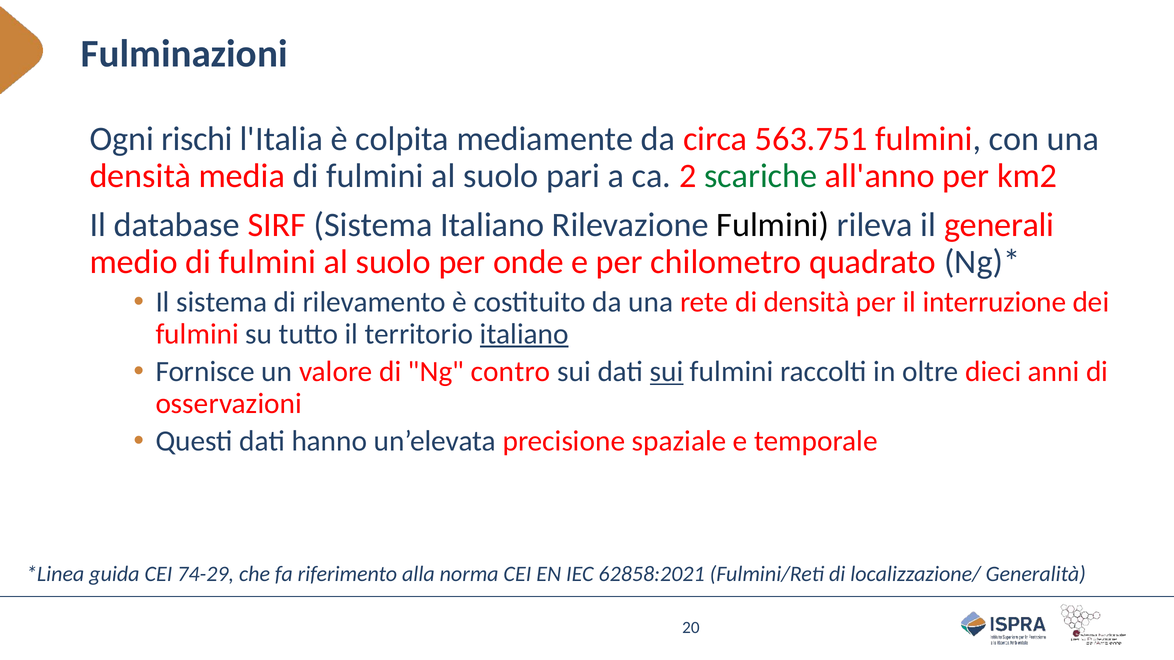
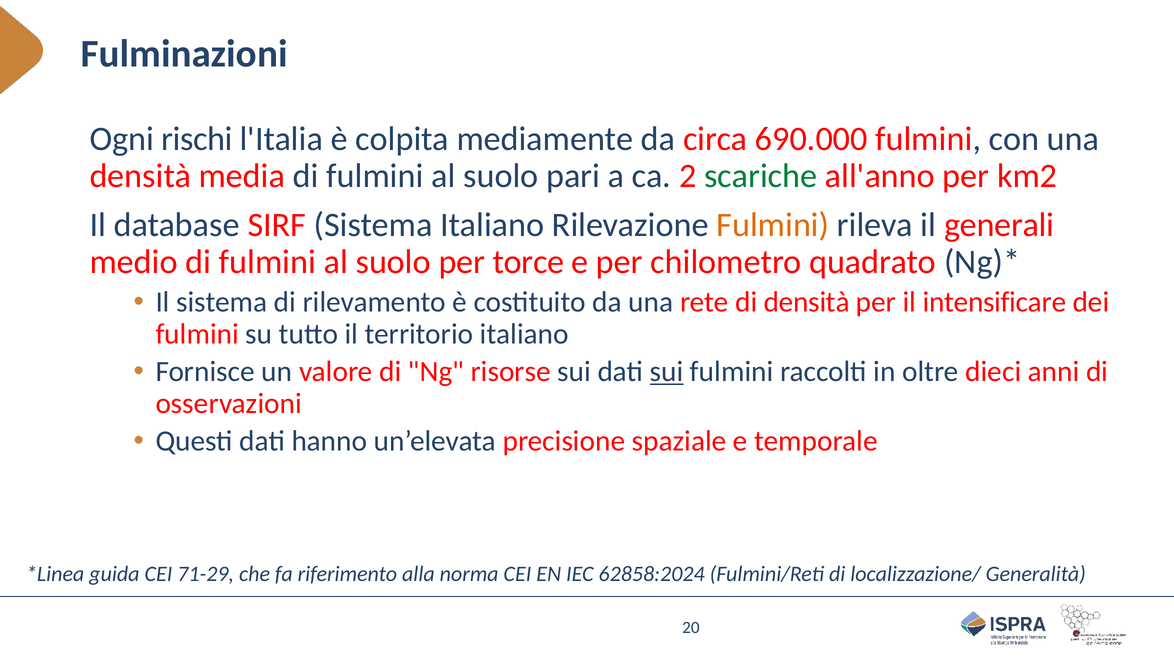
563.751: 563.751 -> 690.000 (811, 139)
Fulmini colour: black -> orange (773, 225)
onde: onde -> torce (528, 262)
interruzione: interruzione -> intensificare (994, 302)
italiano underline: present -> none (524, 334)
contro: contro -> risorse (511, 372)
74-29: 74-29 -> 71-29 (206, 574)
62858:2021: 62858:2021 -> 62858:2024 (652, 574)
